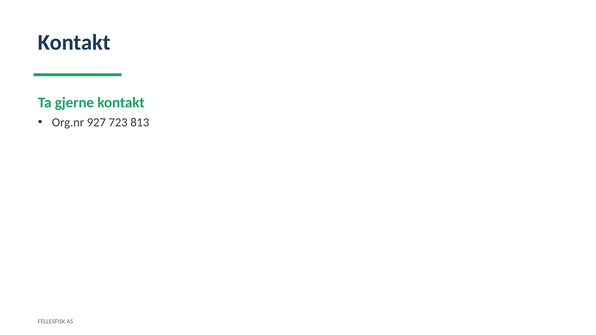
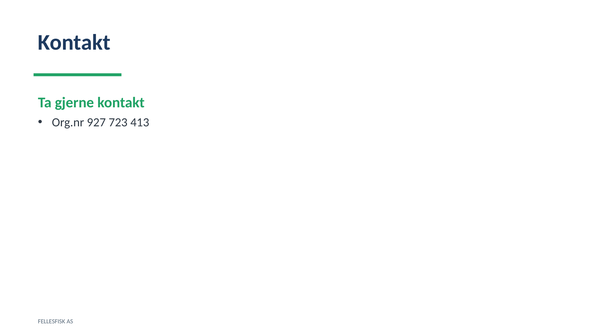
813: 813 -> 413 (140, 123)
